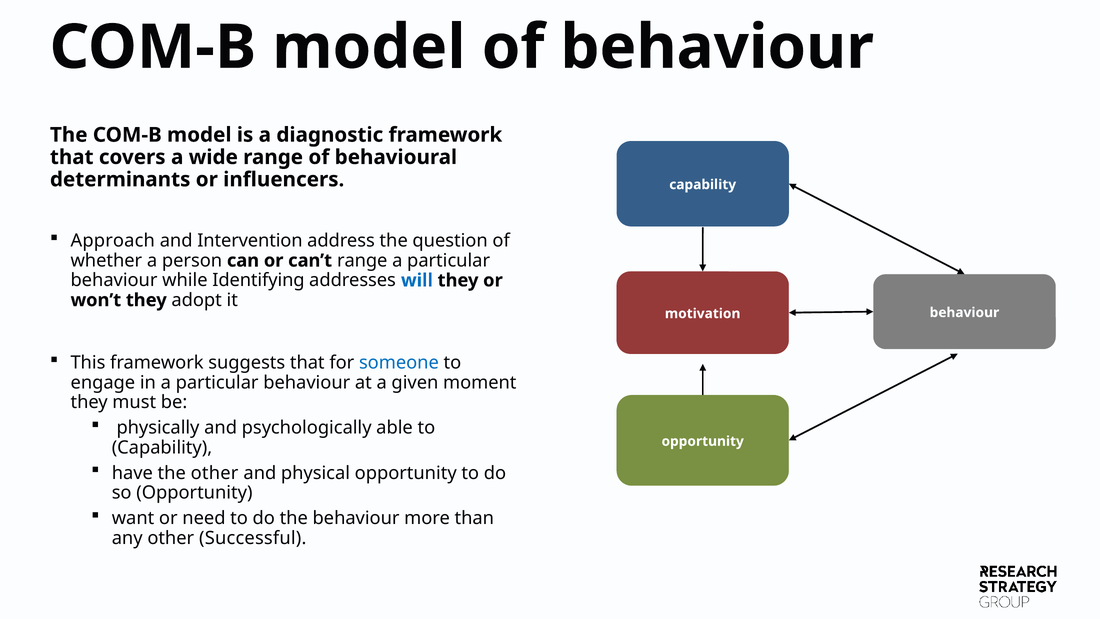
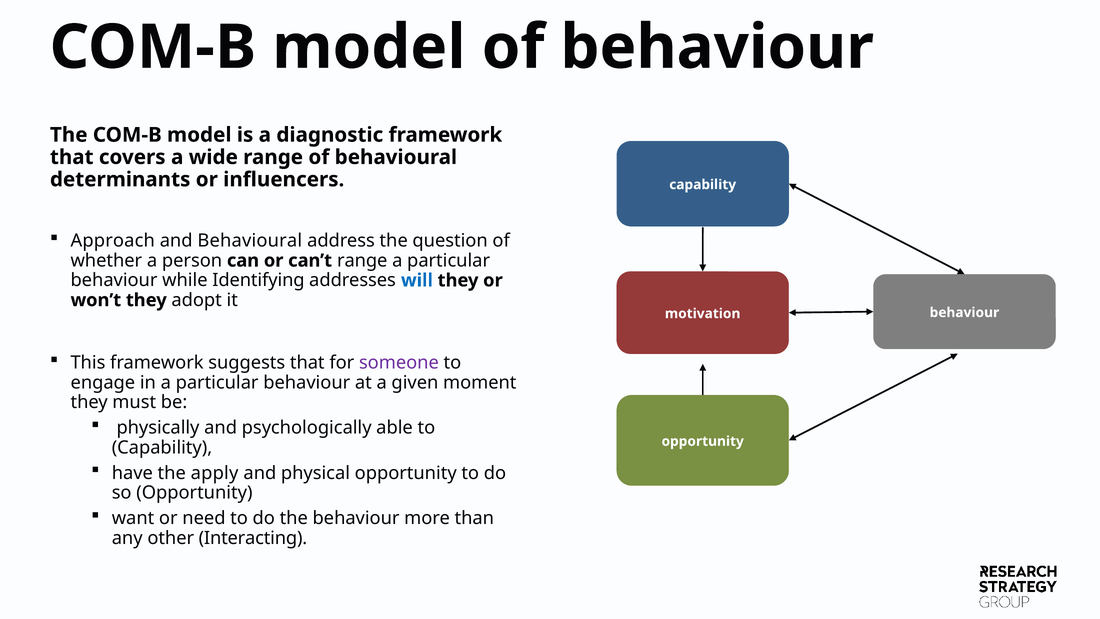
and Intervention: Intervention -> Behavioural (250, 241)
someone colour: blue -> purple (399, 363)
the other: other -> apply (215, 473)
Successful: Successful -> Interacting (253, 538)
